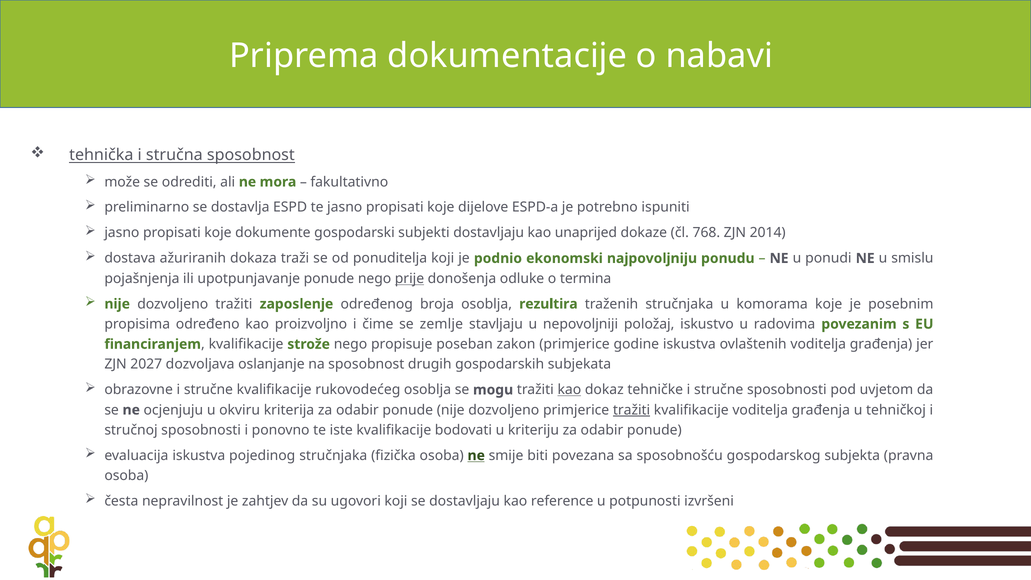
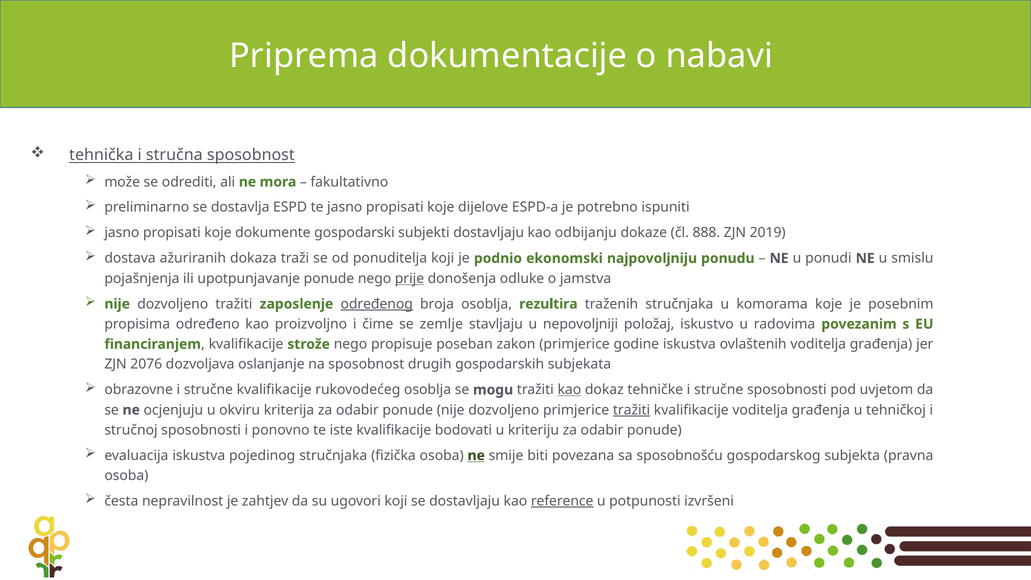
unaprijed: unaprijed -> odbijanju (586, 233)
768: 768 -> 888 (706, 233)
2014: 2014 -> 2019 (768, 233)
termina: termina -> jamstva (586, 278)
određenog underline: none -> present (377, 304)
2027: 2027 -> 2076 (146, 364)
reference underline: none -> present (562, 501)
